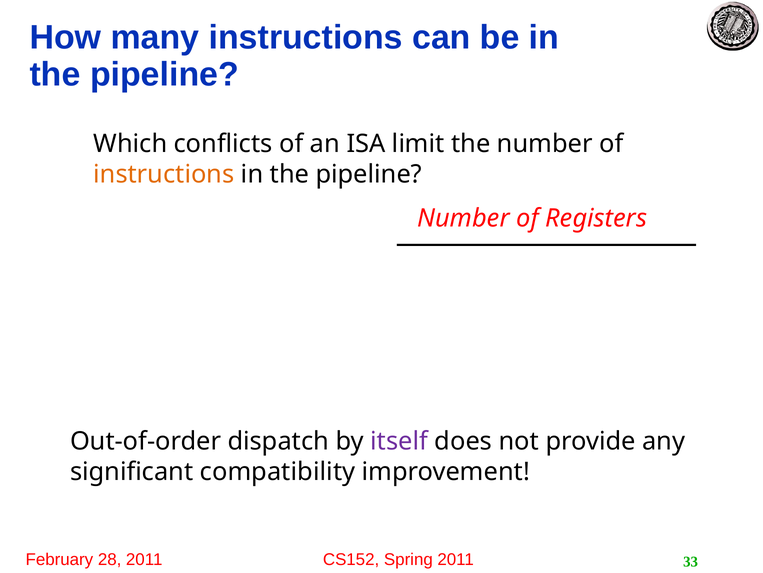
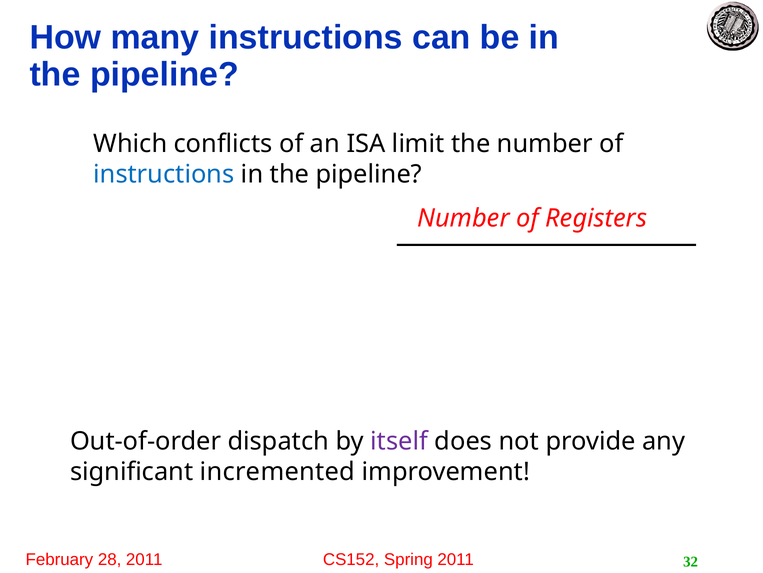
instructions colour: orange -> blue (164, 174)
compatibility: compatibility -> incremented (277, 471)
33: 33 -> 32 (691, 561)
